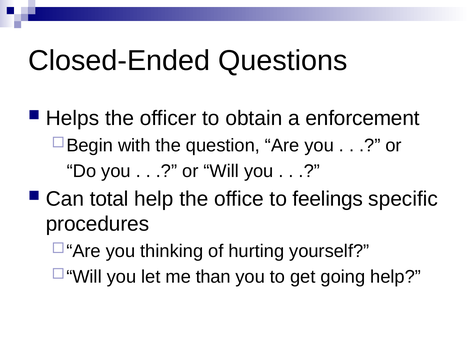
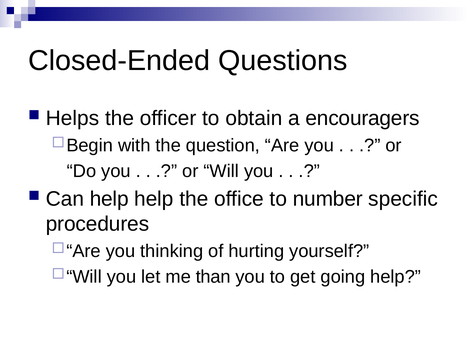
enforcement: enforcement -> encouragers (363, 118)
Can total: total -> help (109, 199)
feelings: feelings -> number (328, 199)
